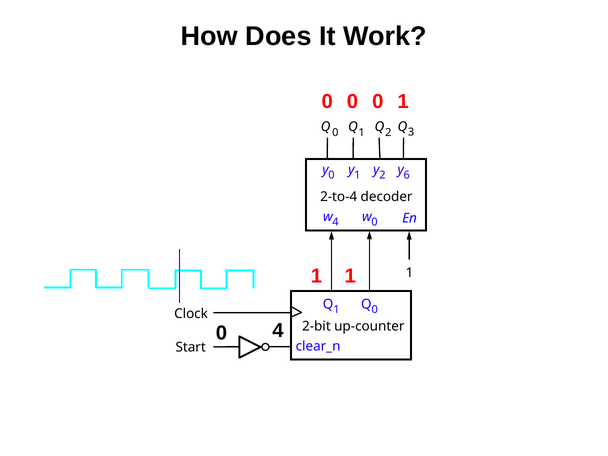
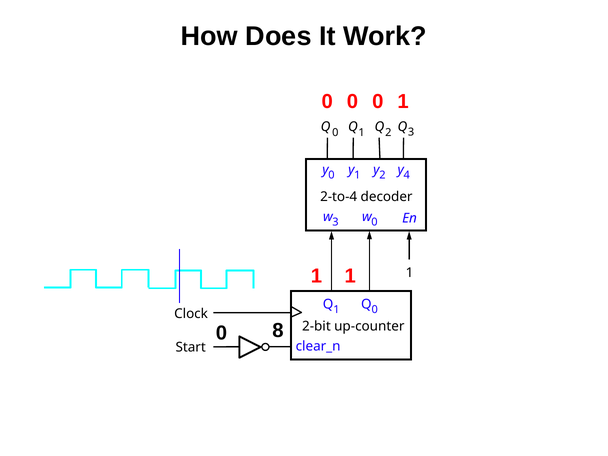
6: 6 -> 4 (407, 175)
w 4: 4 -> 3 (335, 222)
0 4: 4 -> 8 (278, 331)
